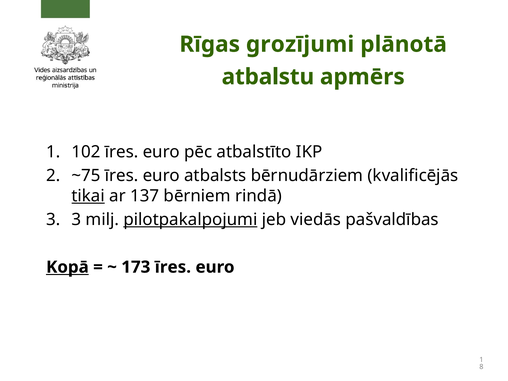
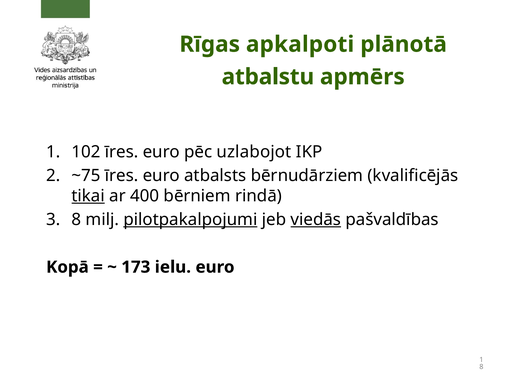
grozījumi: grozījumi -> apkalpoti (300, 44)
atbalstīto: atbalstīto -> uzlabojot (254, 152)
137: 137 -> 400 (145, 196)
3: 3 -> 8 (76, 220)
viedās underline: none -> present (316, 220)
Kopā underline: present -> none (67, 267)
173 īres: īres -> ielu (173, 267)
